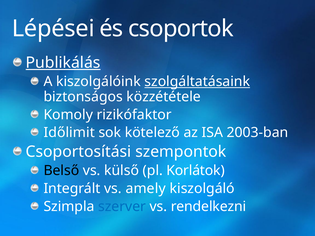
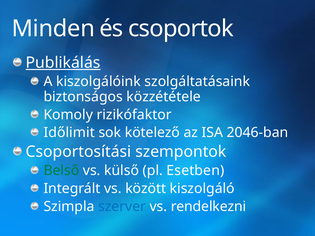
Lépései: Lépései -> Minden (53, 29)
szolgáltatásaink underline: present -> none (197, 82)
2003-ban: 2003-ban -> 2046-ban (258, 133)
Belső colour: black -> green (61, 171)
Korlátok: Korlátok -> Esetben (195, 171)
amely: amely -> között (146, 189)
